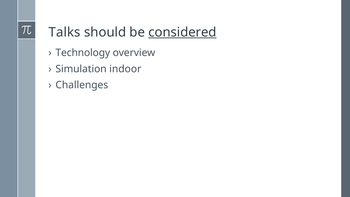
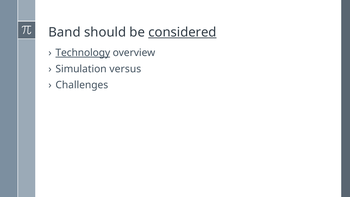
Talks: Talks -> Band (65, 32)
Technology underline: none -> present (83, 53)
indoor: indoor -> versus (125, 69)
